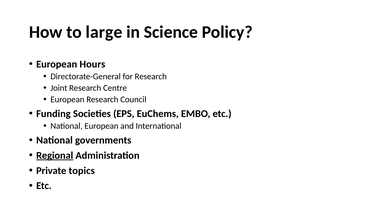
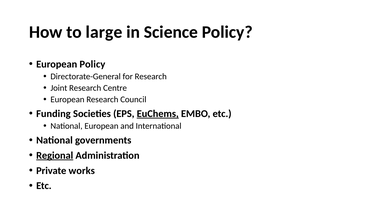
European Hours: Hours -> Policy (92, 64)
EuChems underline: none -> present (158, 113)
topics: topics -> works (82, 170)
